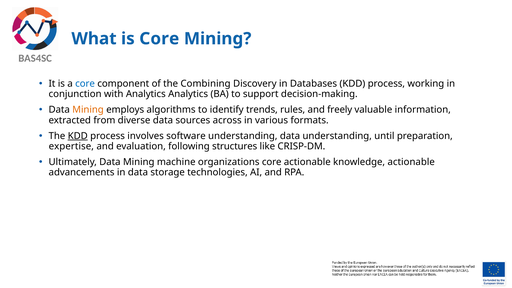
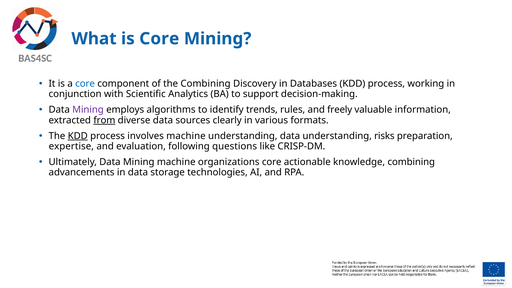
with Analytics: Analytics -> Scientific (146, 94)
Mining colour: orange -> purple (88, 110)
from underline: none -> present (104, 120)
across: across -> clearly (227, 120)
involves software: software -> machine (186, 136)
until: until -> risks (384, 136)
structures: structures -> questions (235, 146)
knowledge actionable: actionable -> combining (411, 162)
